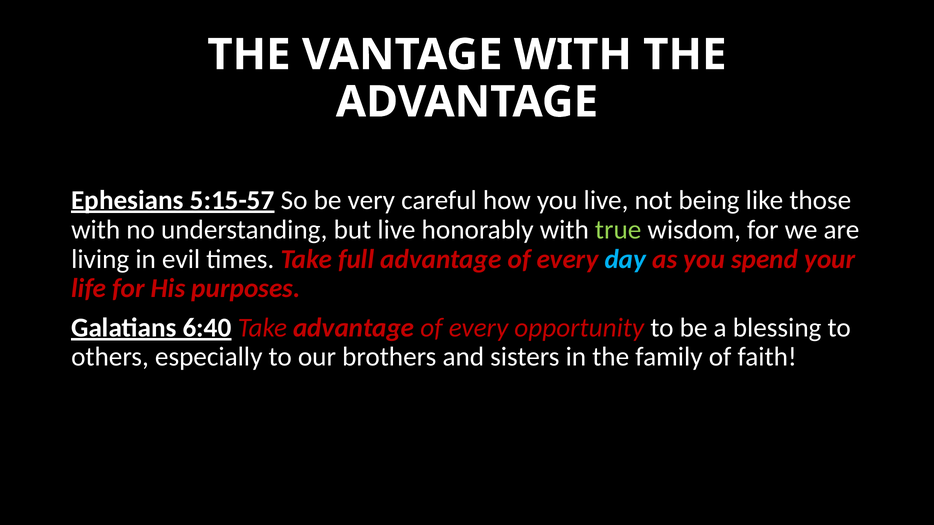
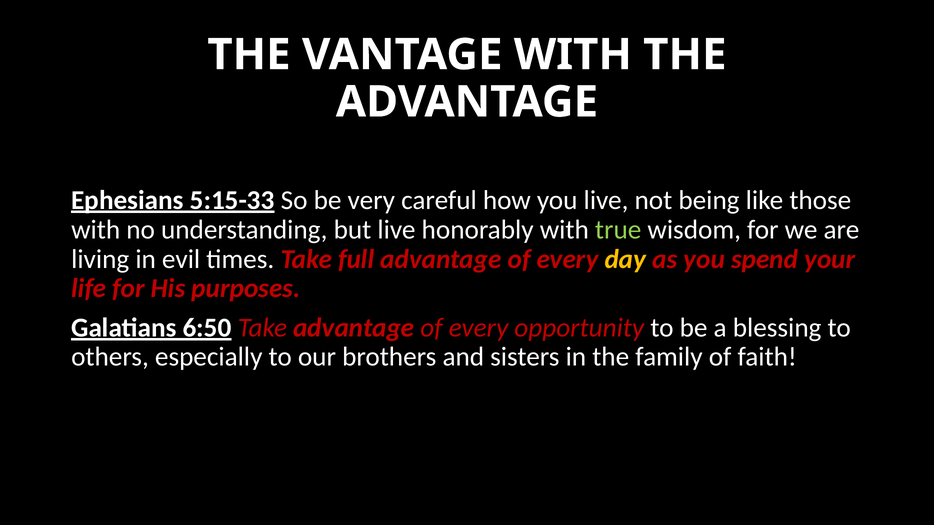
5:15-57: 5:15-57 -> 5:15-33 (232, 200)
day colour: light blue -> yellow (625, 259)
6:40: 6:40 -> 6:50 (207, 328)
